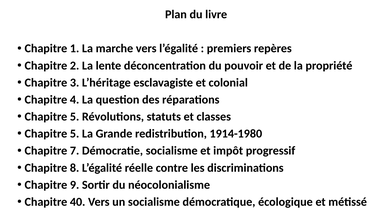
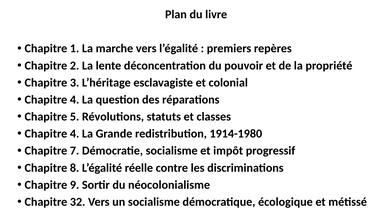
5: 5 -> 4 (75, 134)
40: 40 -> 32 (78, 202)
